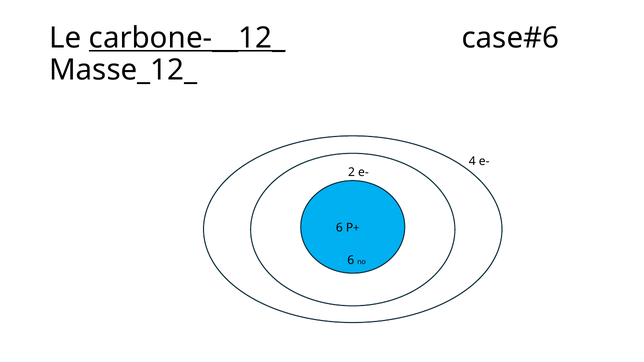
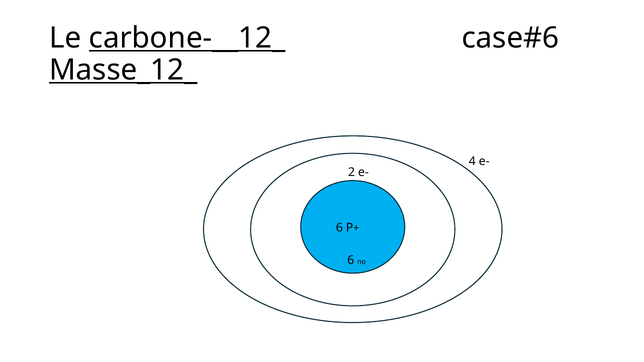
Masse_12_ underline: none -> present (123, 70)
